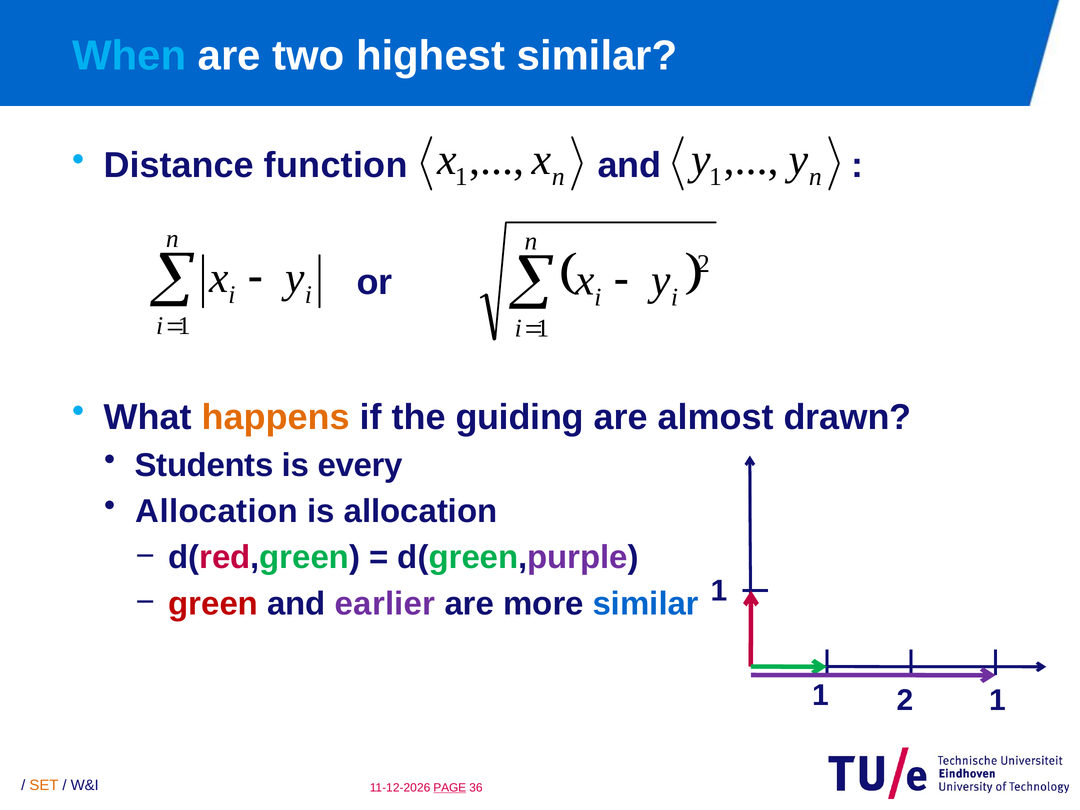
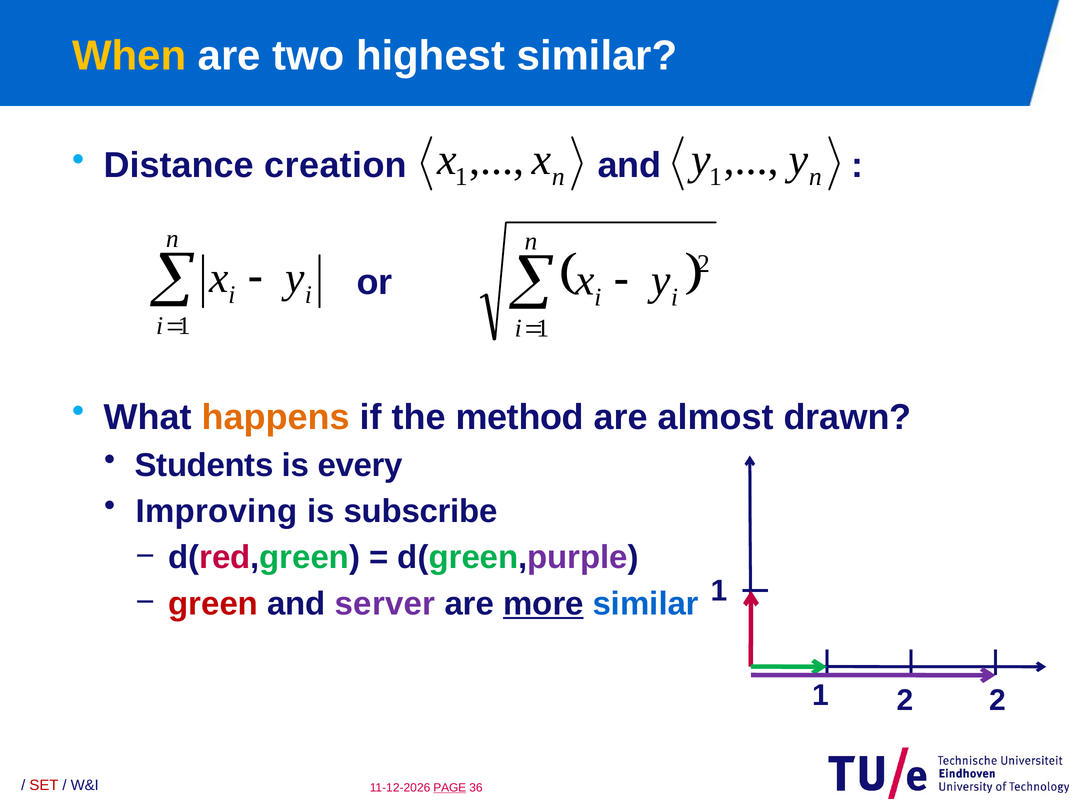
When colour: light blue -> yellow (129, 56)
function: function -> creation (336, 166)
guiding: guiding -> method (520, 417)
Allocation: Allocation -> Improving (217, 511)
is allocation: allocation -> subscribe (421, 511)
earlier: earlier -> server (385, 604)
more underline: none -> present (543, 604)
1: 1 -> 2 (998, 700)
SET colour: orange -> red (44, 785)
